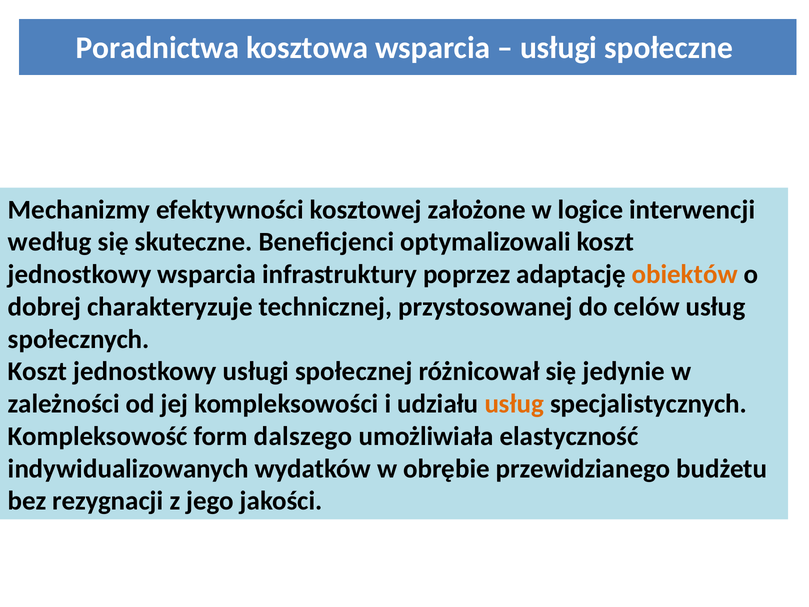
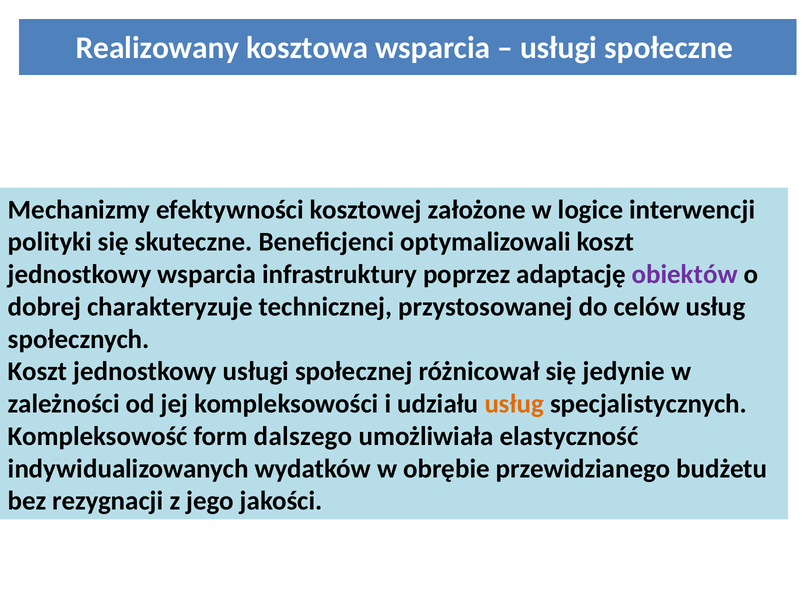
Poradnictwa: Poradnictwa -> Realizowany (158, 48)
według: według -> polityki (50, 242)
obiektów colour: orange -> purple (685, 274)
